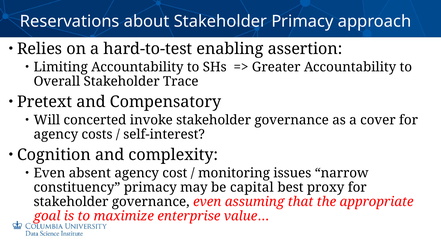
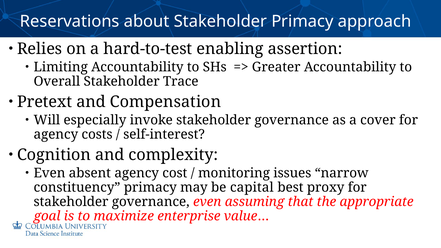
Compensatory: Compensatory -> Compensation (165, 102)
concerted: concerted -> especially (95, 120)
